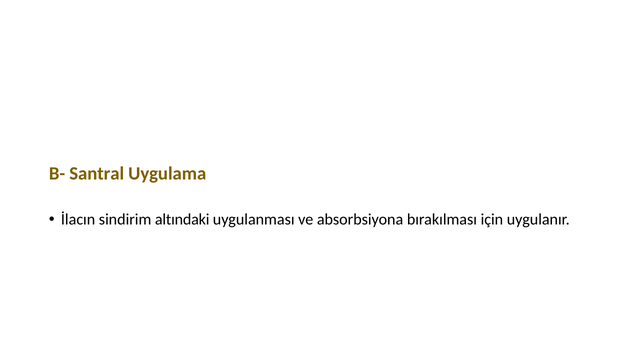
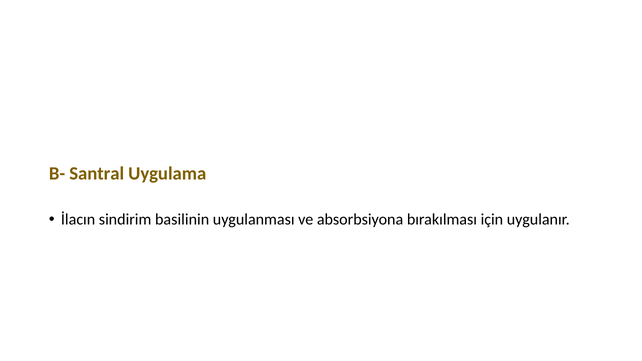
altındaki: altındaki -> basilinin (182, 219)
